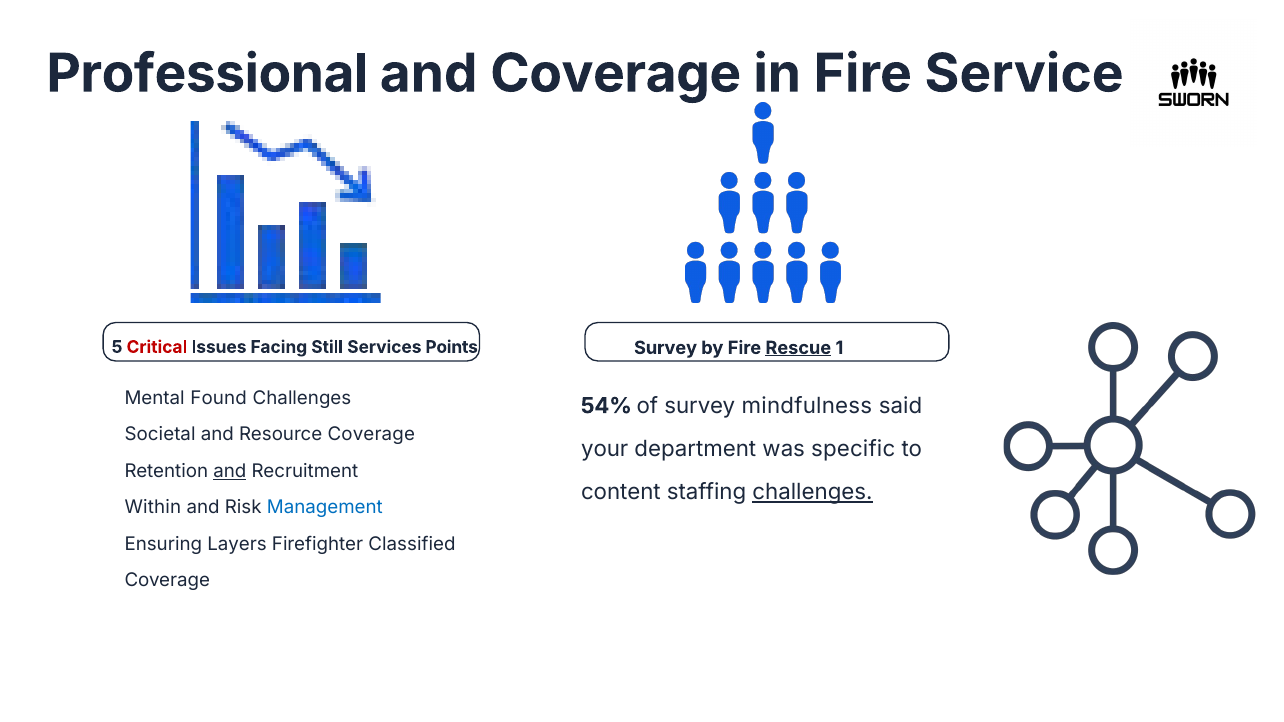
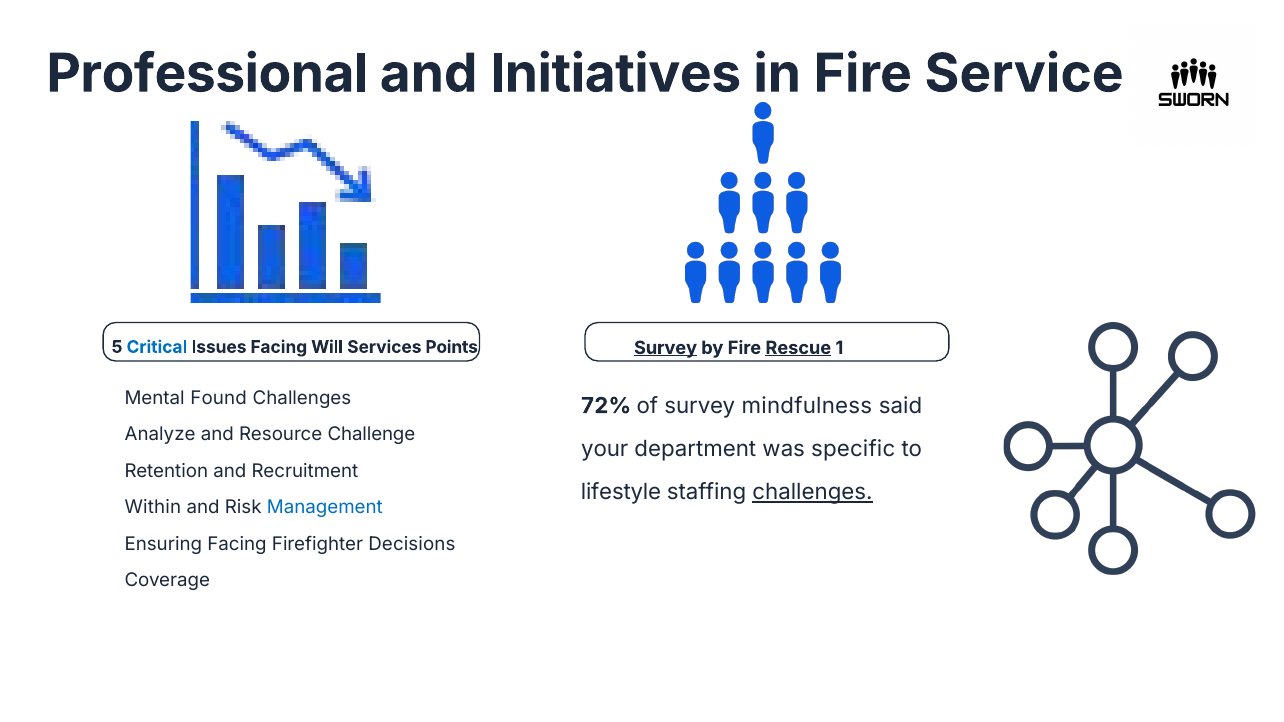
and Coverage: Coverage -> Initiatives (616, 74)
Critical colour: red -> blue (157, 347)
Still: Still -> Will (327, 347)
Survey underline: none -> present (666, 348)
54%: 54% -> 72% (606, 406)
Societal: Societal -> Analyze (160, 435)
Resource Coverage: Coverage -> Challenge (371, 435)
and underline: present -> none (230, 471)
content: content -> lifestyle (621, 493)
Ensuring Layers: Layers -> Facing (237, 544)
Classified: Classified -> Decisions (412, 544)
